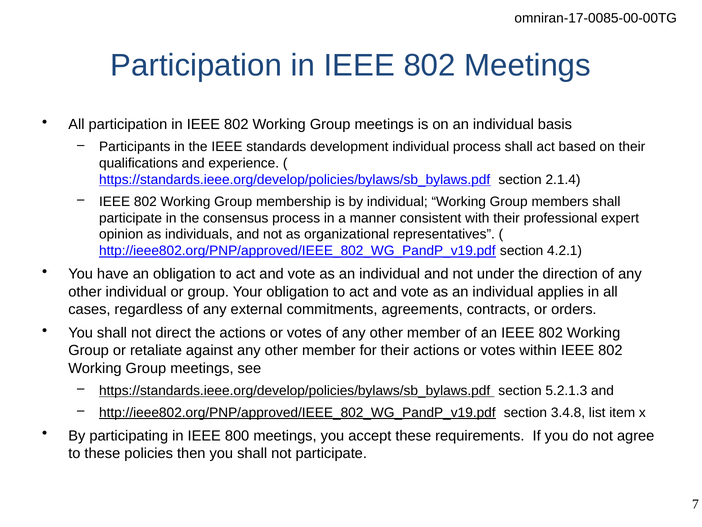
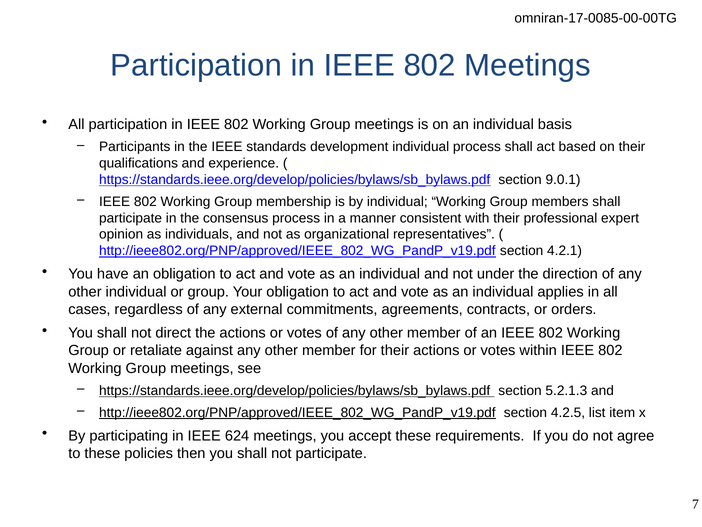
2.1.4: 2.1.4 -> 9.0.1 (563, 180)
3.4.8: 3.4.8 -> 4.2.5 (568, 412)
800: 800 -> 624 (237, 435)
